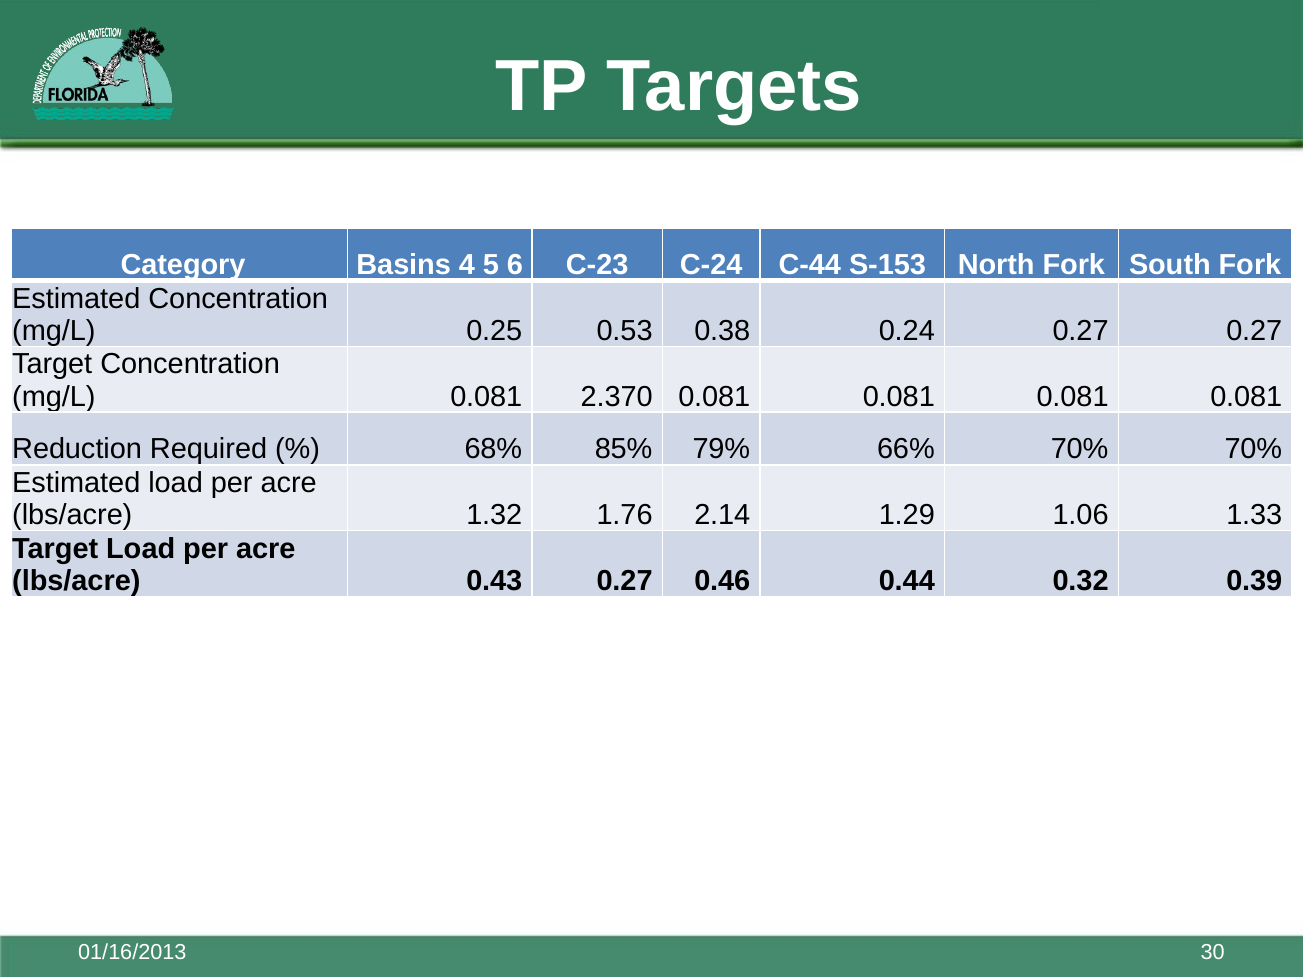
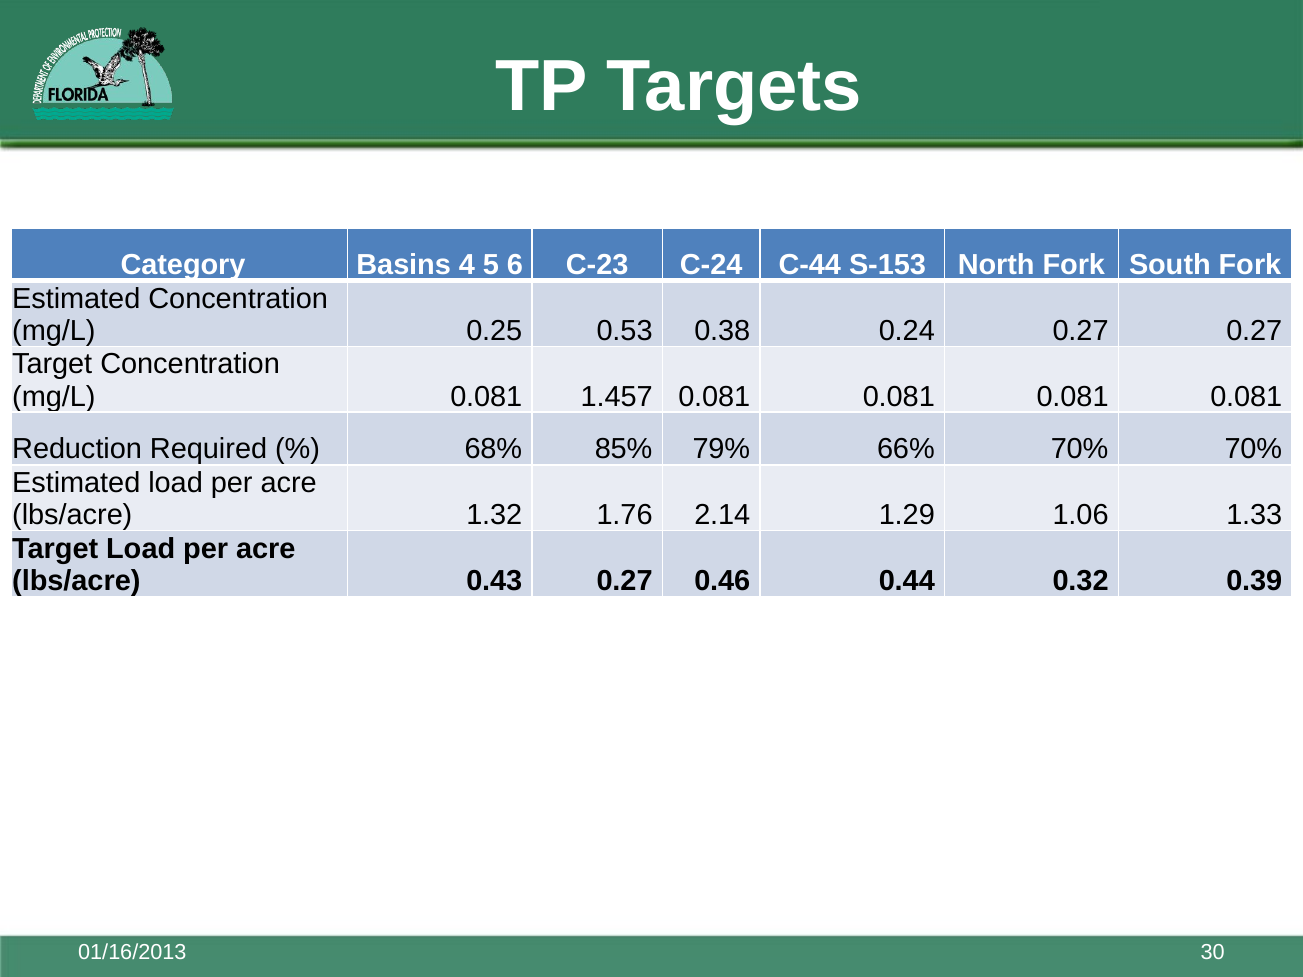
2.370: 2.370 -> 1.457 (617, 397)
